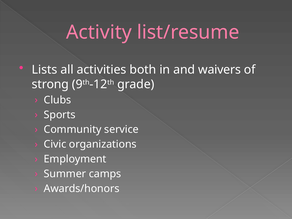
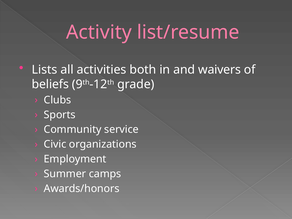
strong: strong -> beliefs (50, 84)
